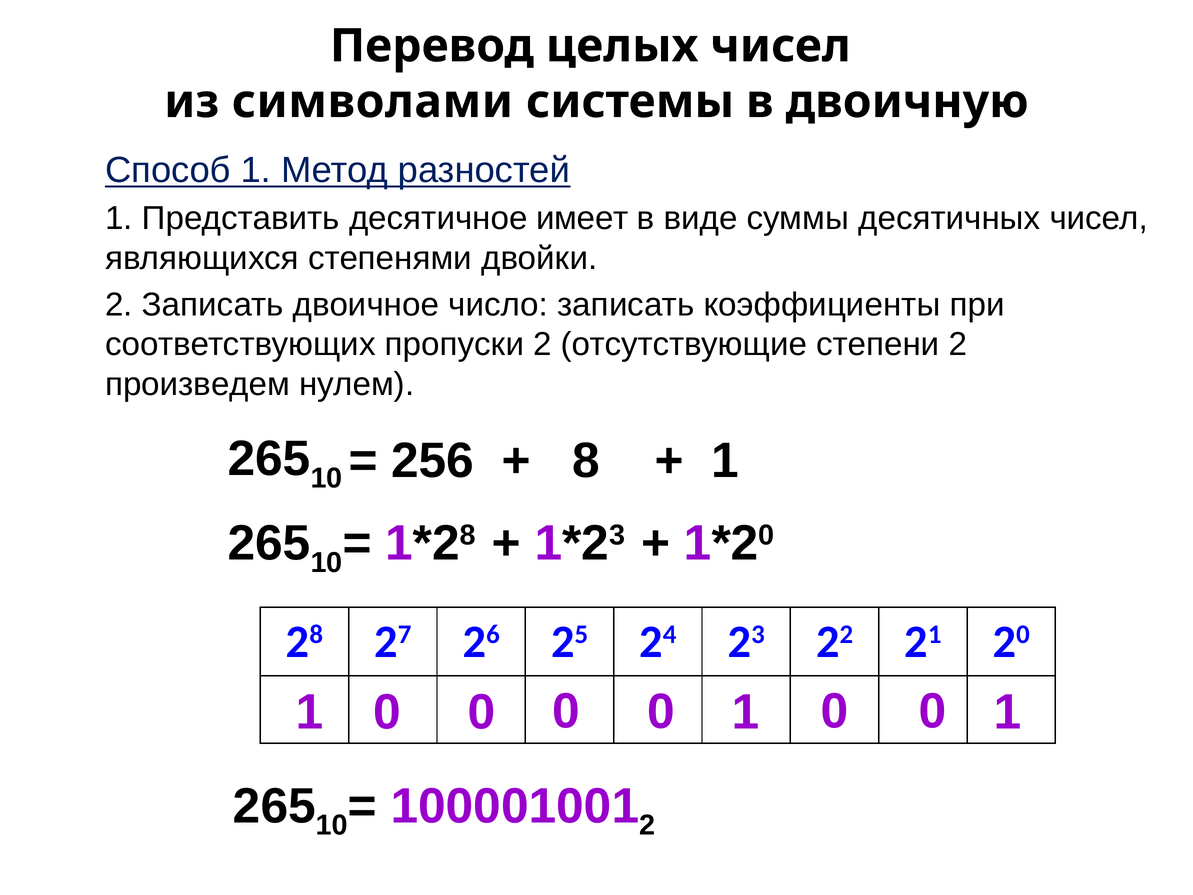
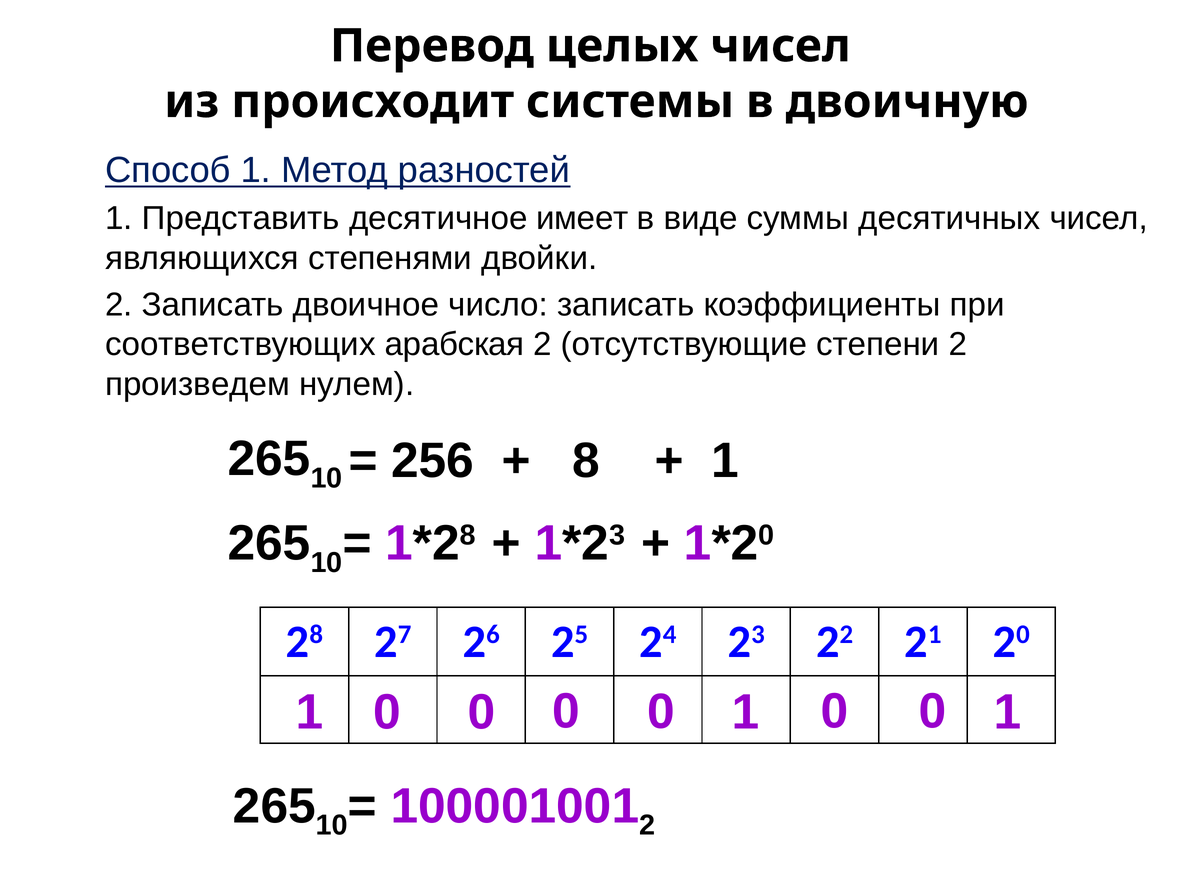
символами: символами -> происходит (373, 102)
пропуски: пропуски -> арабская (455, 344)
